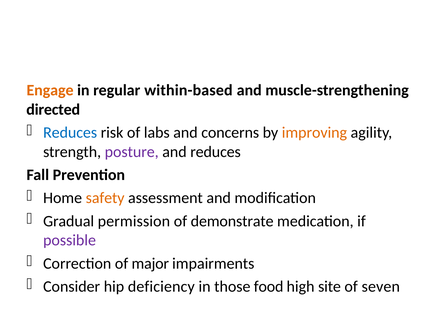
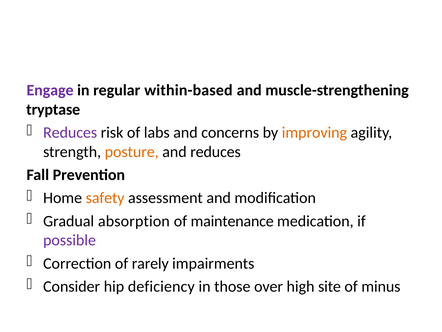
Engage colour: orange -> purple (50, 90)
directed: directed -> tryptase (53, 109)
Reduces colour: blue -> purple (70, 132)
posture colour: purple -> orange (132, 152)
permission: permission -> absorption (134, 221)
demonstrate: demonstrate -> maintenance (232, 221)
major: major -> rarely (150, 263)
food: food -> over (269, 286)
seven: seven -> minus (381, 286)
